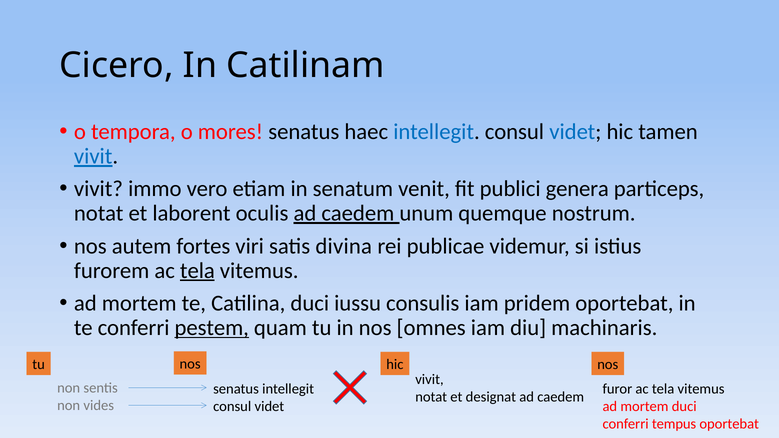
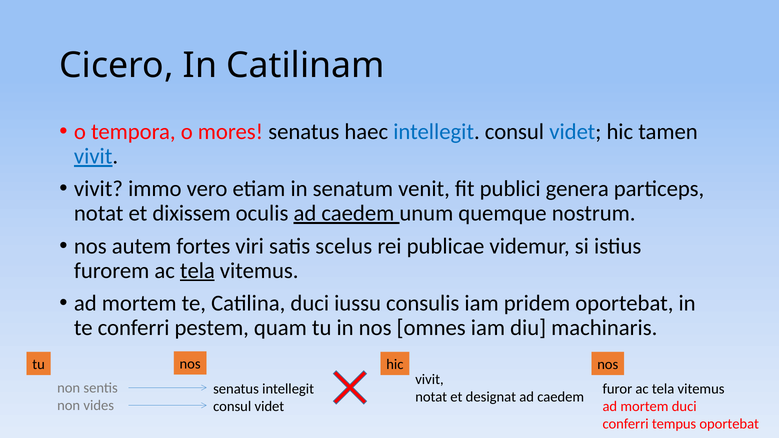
laborent: laborent -> dixissem (192, 213)
divina: divina -> scelus (344, 246)
pestem underline: present -> none (212, 328)
